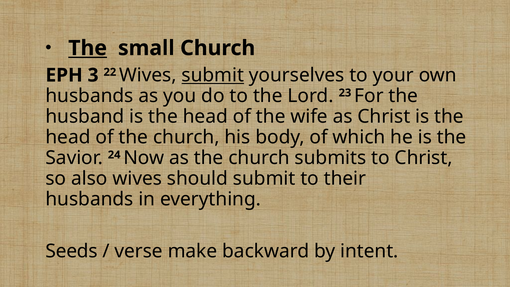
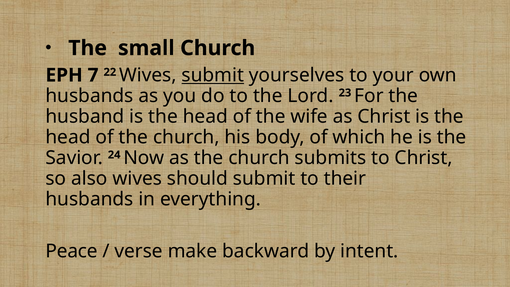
The underline: present -> none (88, 48)
3: 3 -> 7 (93, 75)
Seeds: Seeds -> Peace (72, 251)
